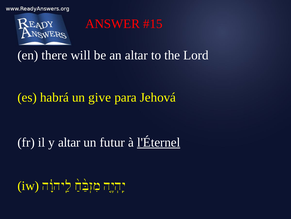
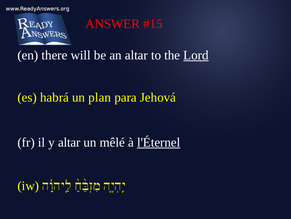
Lord underline: none -> present (196, 55)
give: give -> plan (100, 97)
futur: futur -> mêlé (112, 142)
